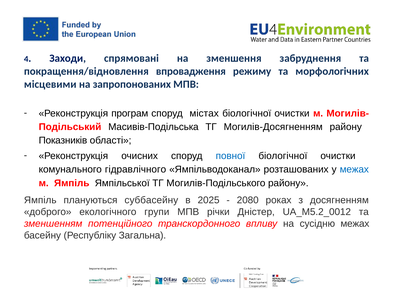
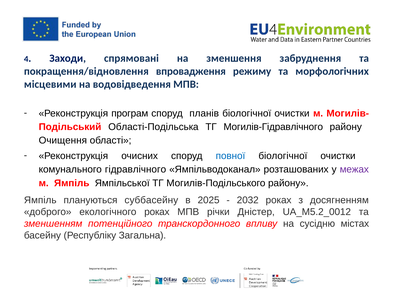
запропонованих: запропонованих -> водовідведення (132, 85)
містах: містах -> планів (204, 114)
Масивів-Подільська: Масивів-Подільська -> Області-Подільська (153, 127)
Могилів-Досягненням: Могилів-Досягненням -> Могилів-Гідравлічного (273, 127)
Показників: Показників -> Очищення (63, 141)
межах colour: blue -> purple (354, 170)
2080: 2080 -> 2032 (248, 201)
екологічного групи: групи -> роках (157, 212)
сусідню межах: межах -> містах (355, 224)
